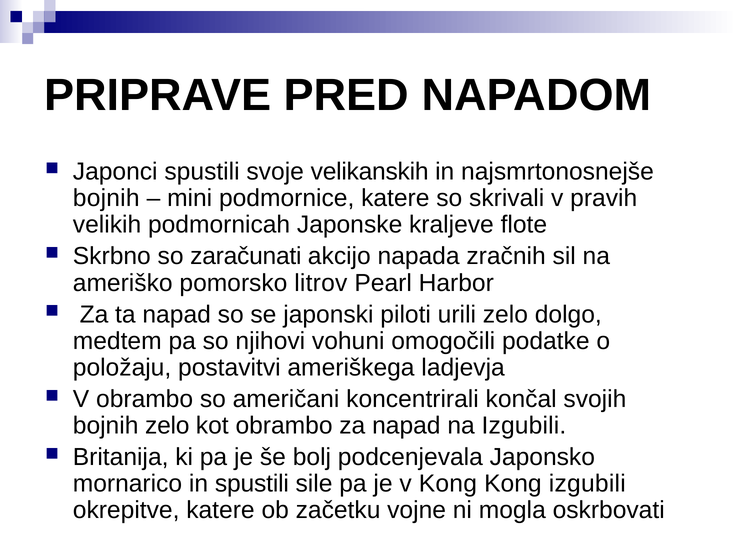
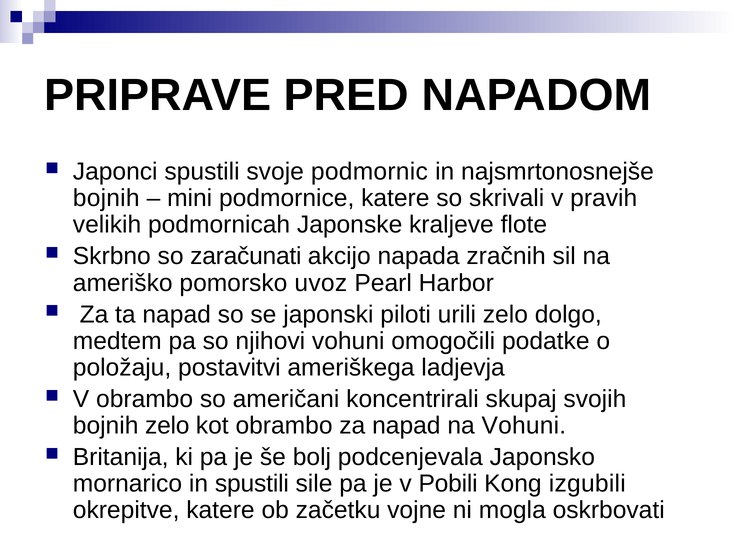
velikanskih: velikanskih -> podmornic (369, 171)
litrov: litrov -> uvoz (321, 283)
končal: končal -> skupaj (521, 399)
na Izgubili: Izgubili -> Vohuni (524, 425)
v Kong: Kong -> Pobili (448, 483)
